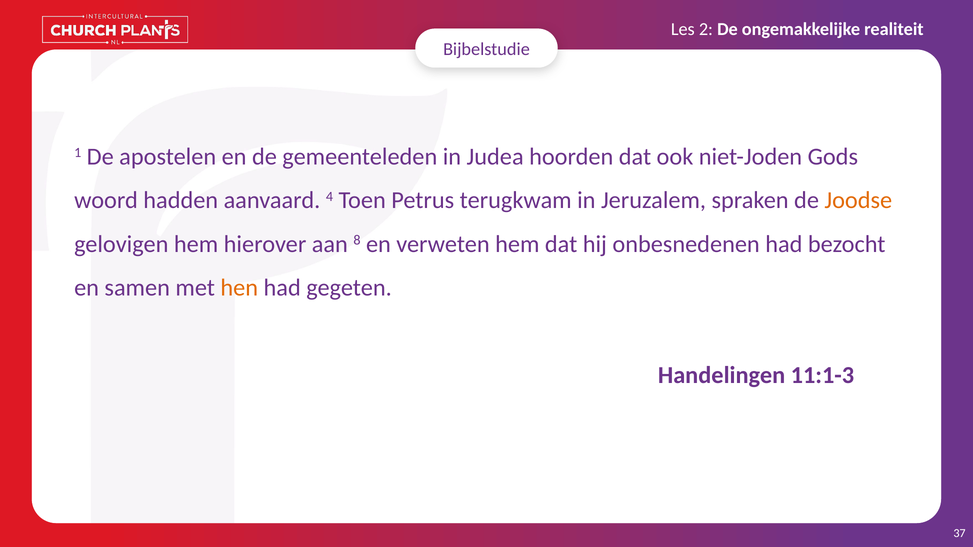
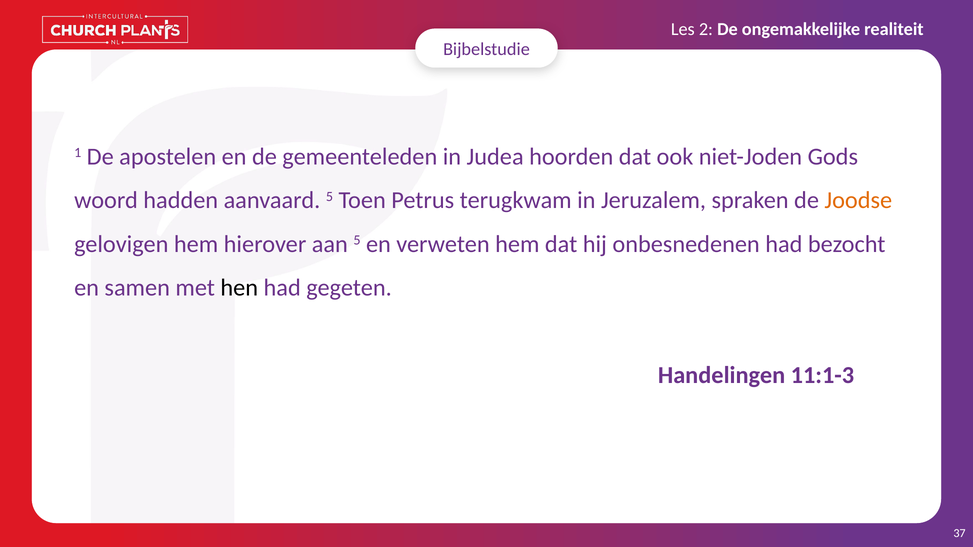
aanvaard 4: 4 -> 5 (330, 196)
aan 8: 8 -> 5 (357, 240)
hen colour: orange -> black (239, 288)
